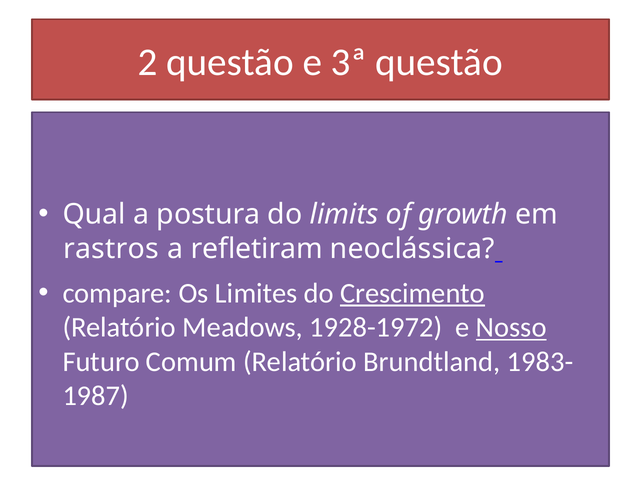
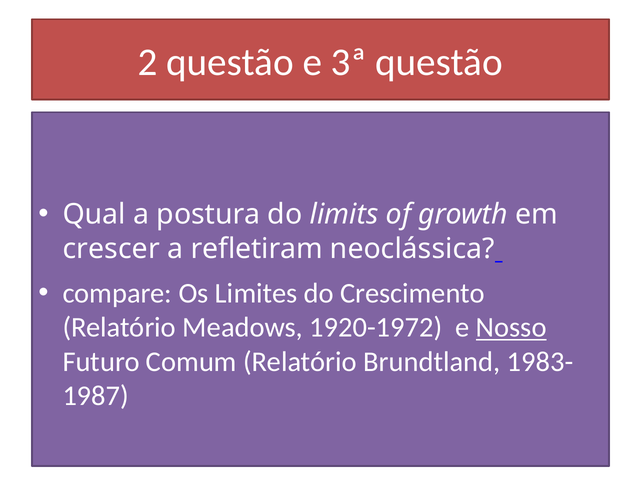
rastros: rastros -> crescer (111, 249)
Crescimento underline: present -> none (413, 293)
1928-1972: 1928-1972 -> 1920-1972 (376, 327)
